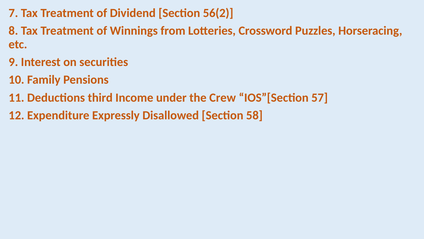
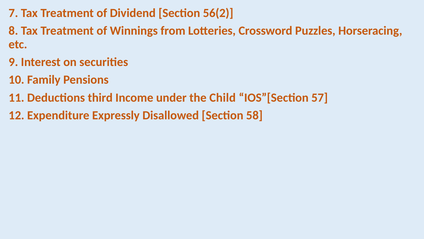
Crew: Crew -> Child (223, 98)
